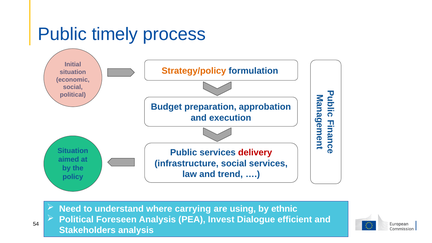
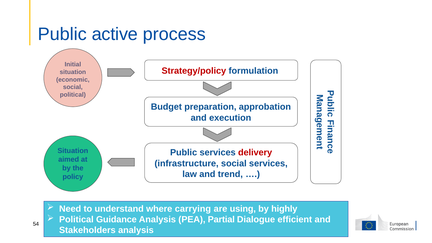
timely: timely -> active (115, 34)
Strategy/policy colour: orange -> red (194, 71)
ethnic: ethnic -> highly (284, 209)
Foreseen: Foreseen -> Guidance (116, 220)
Invest: Invest -> Partial (221, 220)
